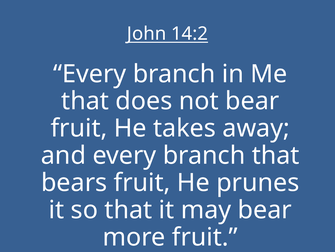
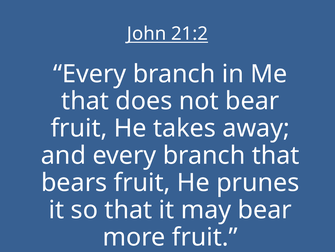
14:2: 14:2 -> 21:2 (189, 34)
